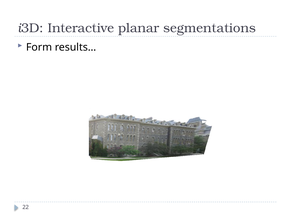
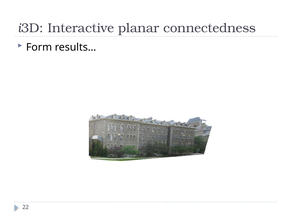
segmentations: segmentations -> connectedness (210, 28)
